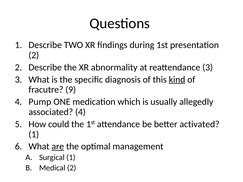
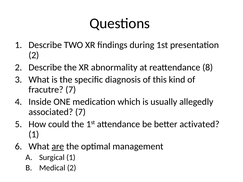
reattendance 3: 3 -> 8 (208, 67)
kind underline: present -> none (177, 80)
fracutre 9: 9 -> 7 (71, 90)
Pump: Pump -> Inside (40, 102)
associated 4: 4 -> 7 (80, 112)
